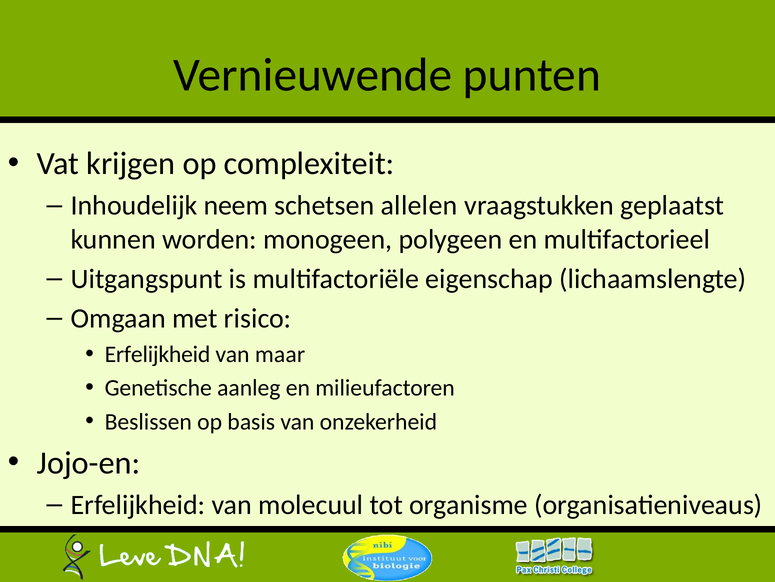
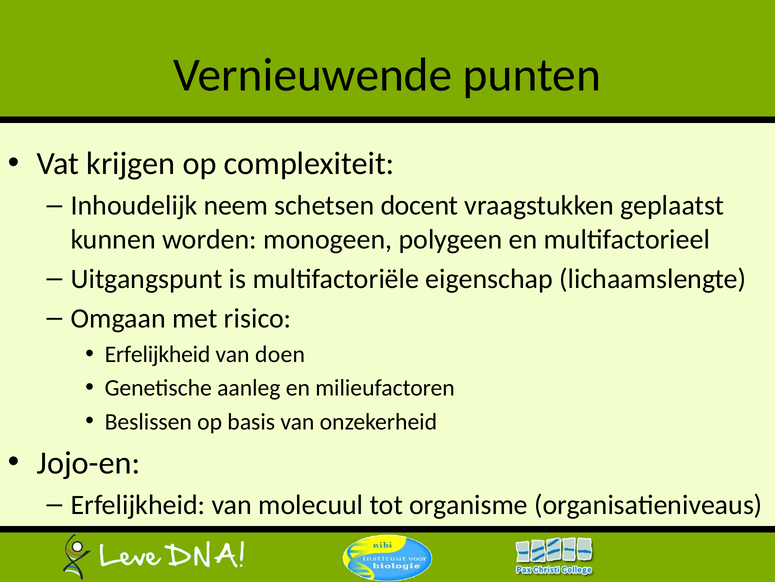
allelen: allelen -> docent (419, 205)
maar: maar -> doen (280, 354)
